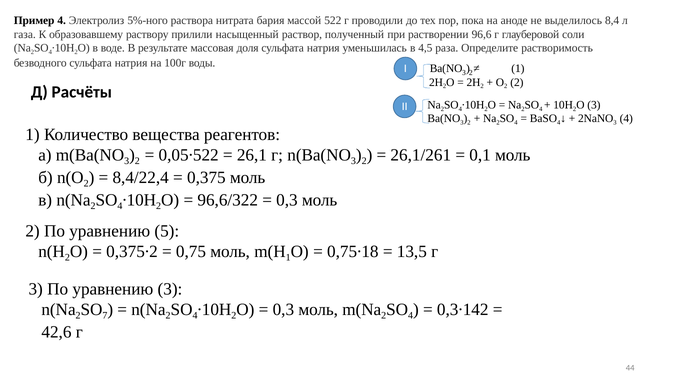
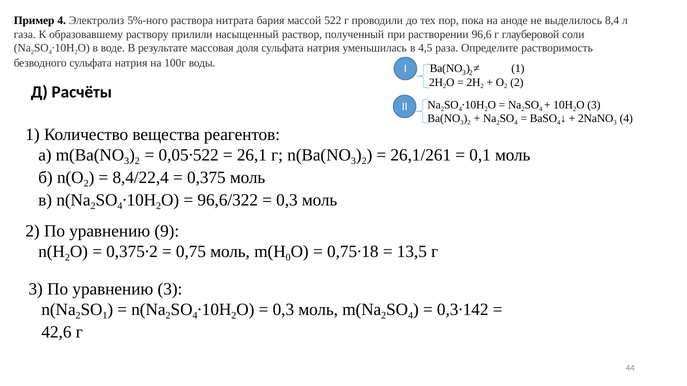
5: 5 -> 9 (167, 231)
1: 1 -> 0 (288, 258)
7: 7 -> 1 (105, 316)
